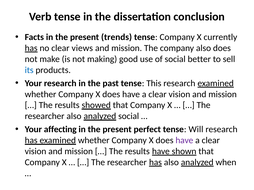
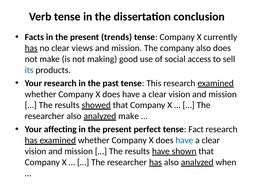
better: better -> access (199, 59)
analyzed social: social -> make (129, 116)
Will: Will -> Fact (196, 130)
have colour: purple -> blue (184, 141)
